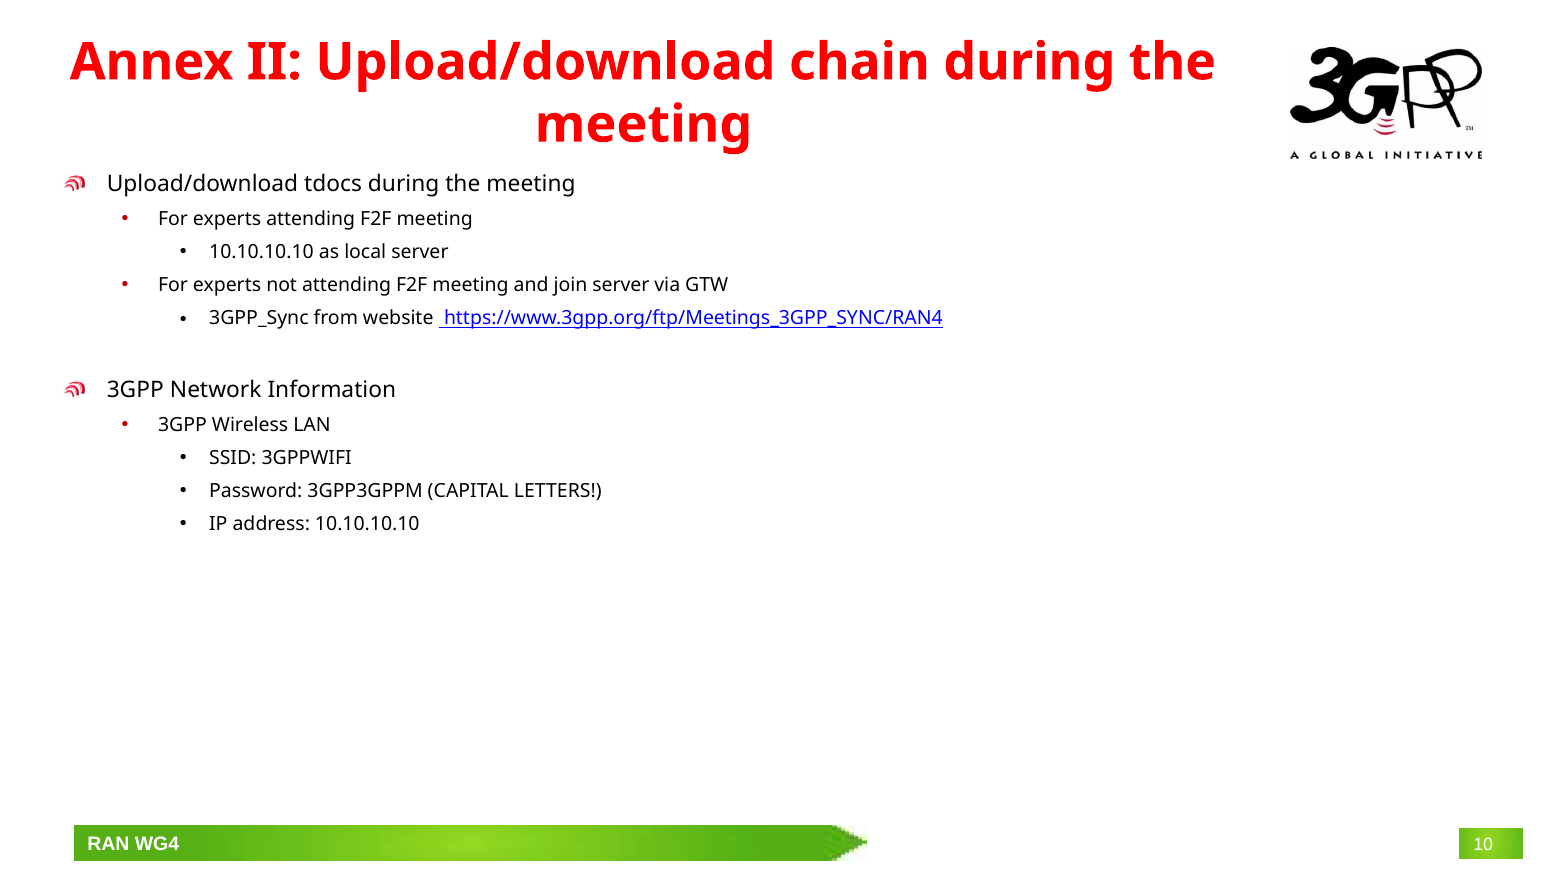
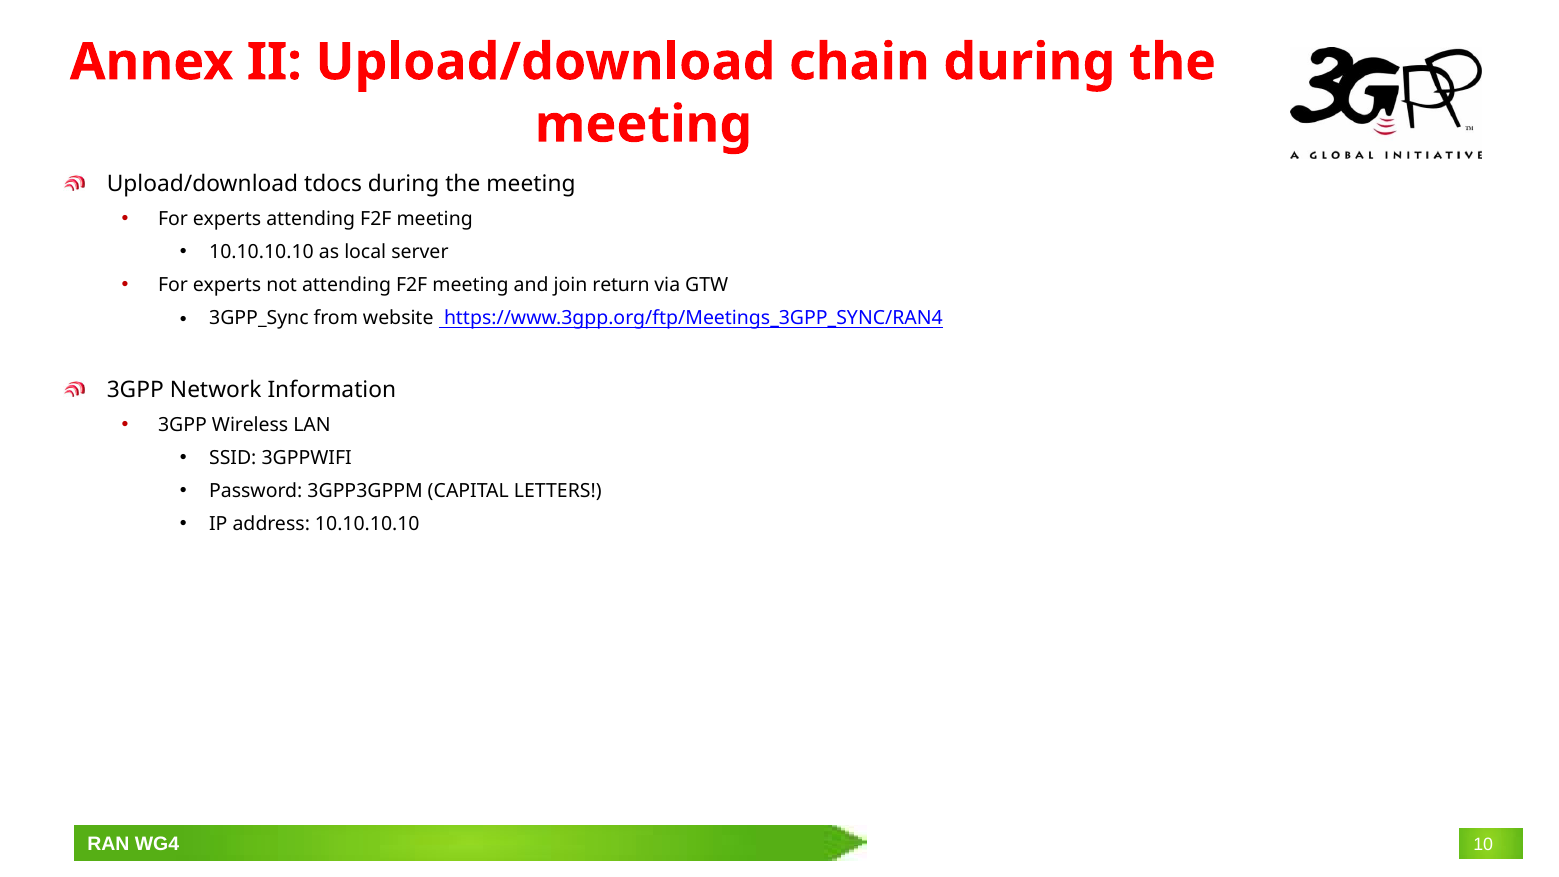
join server: server -> return (621, 285)
